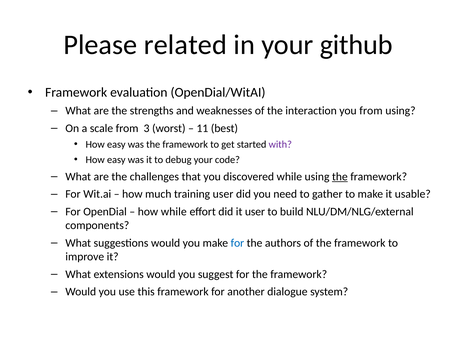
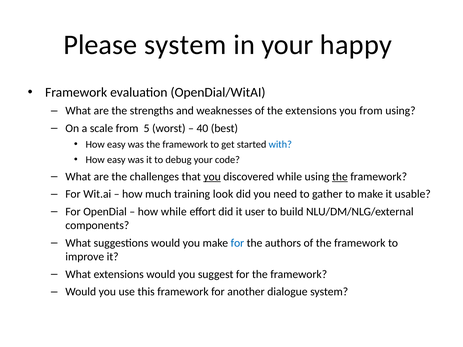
Please related: related -> system (185, 45)
github: github -> happy (356, 45)
the interaction: interaction -> extensions (311, 111)
3: 3 -> 5 (147, 128)
11: 11 -> 40 (202, 128)
with colour: purple -> blue (280, 145)
you underline: none -> present (212, 177)
training user: user -> look (223, 194)
